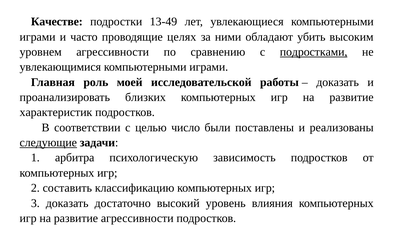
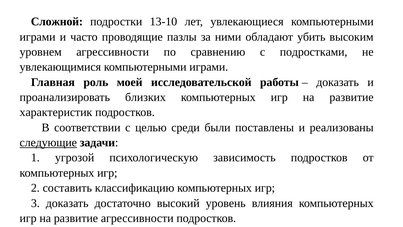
Качестве: Качестве -> Сложной (57, 22)
13-49: 13-49 -> 13-10 (163, 22)
целях: целях -> пазлы (182, 37)
подростками underline: present -> none (314, 52)
число: число -> среди (186, 127)
арбитра: арбитра -> угрозой (75, 158)
